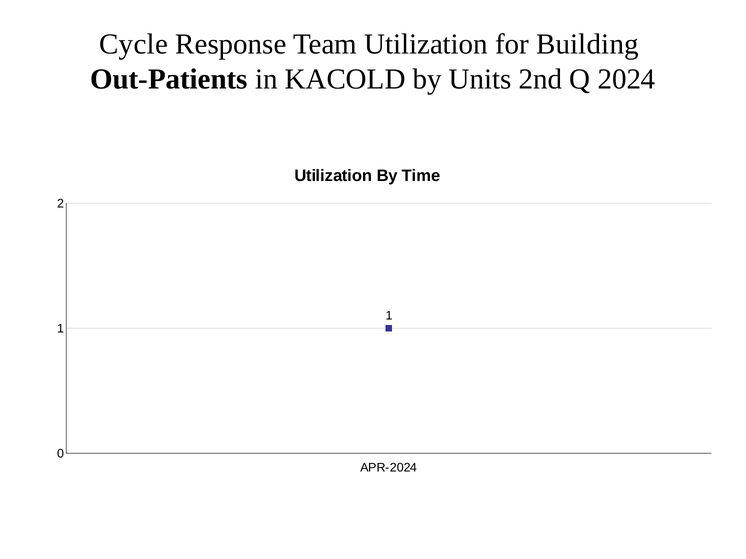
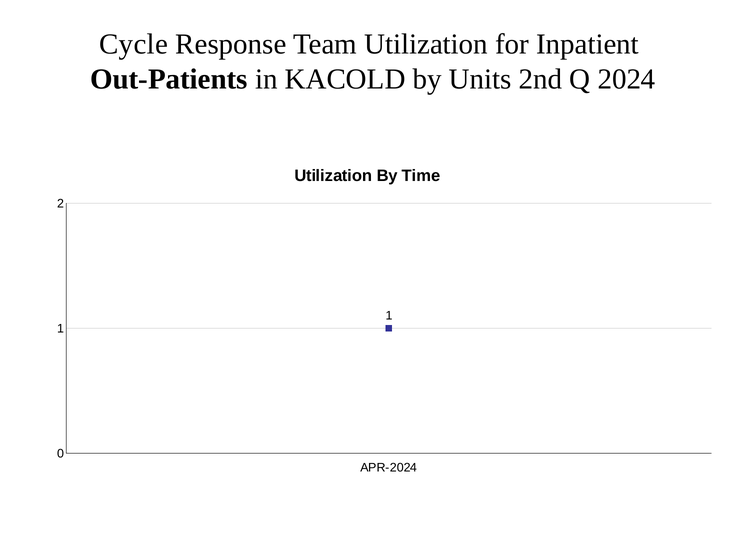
Building: Building -> Inpatient (588, 44)
